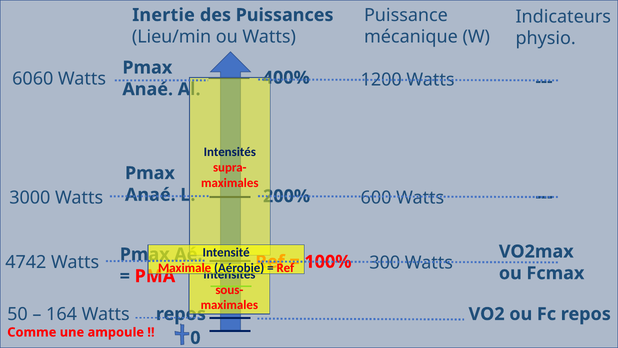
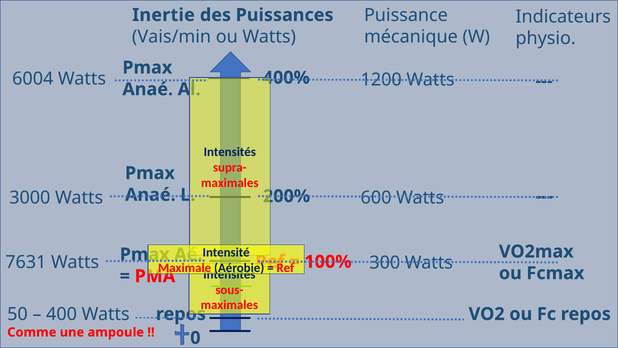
Lieu/min: Lieu/min -> Vais/min (172, 37)
6060: 6060 -> 6004 (33, 79)
4742: 4742 -> 7631 (26, 262)
164: 164 -> 400 (62, 314)
